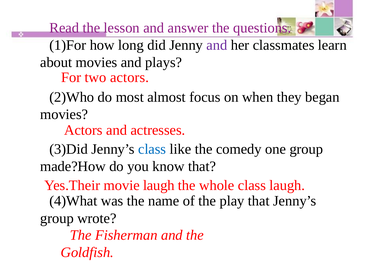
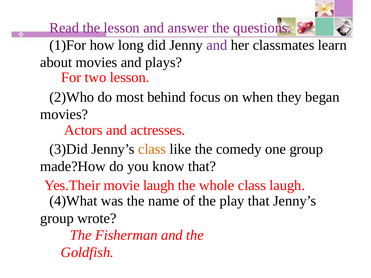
two actors: actors -> lesson (130, 78)
almost: almost -> behind (167, 97)
class colour: blue -> orange (152, 149)
